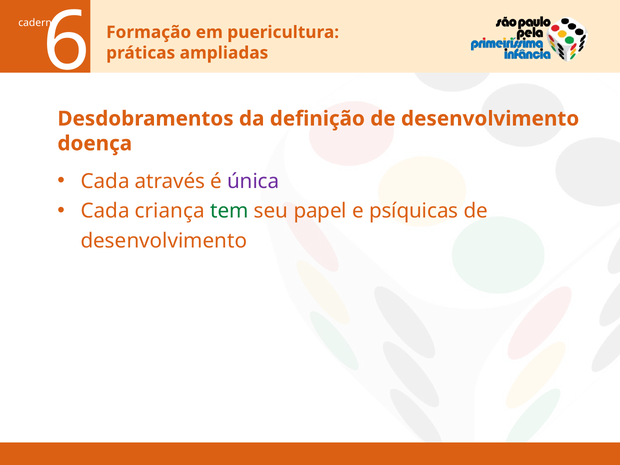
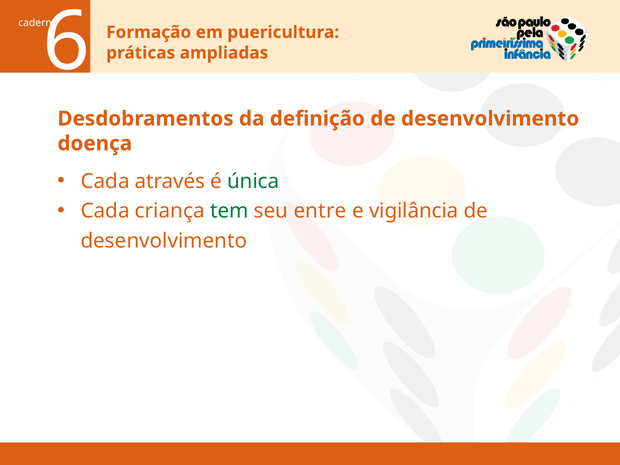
única colour: purple -> green (253, 181)
papel: papel -> entre (320, 211)
psíquicas: psíquicas -> vigilância (414, 211)
